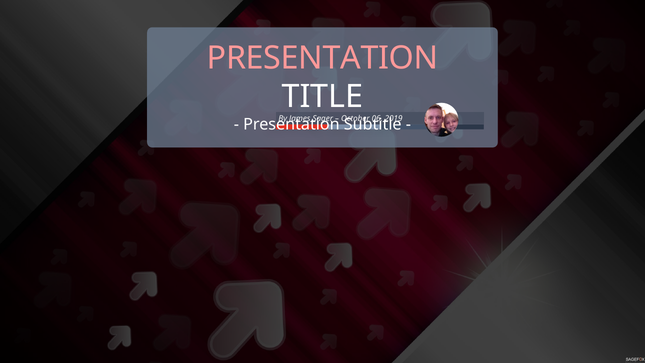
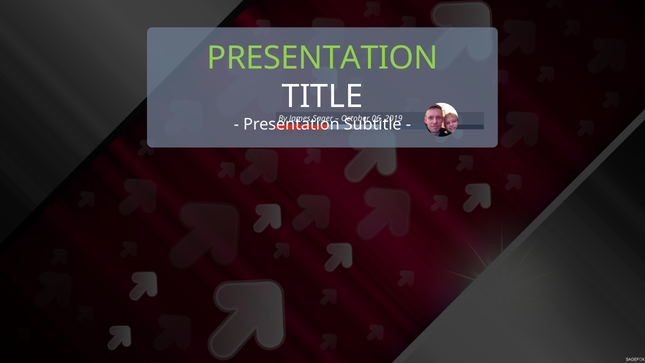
PRESENTATION colour: pink -> light green (323, 58)
